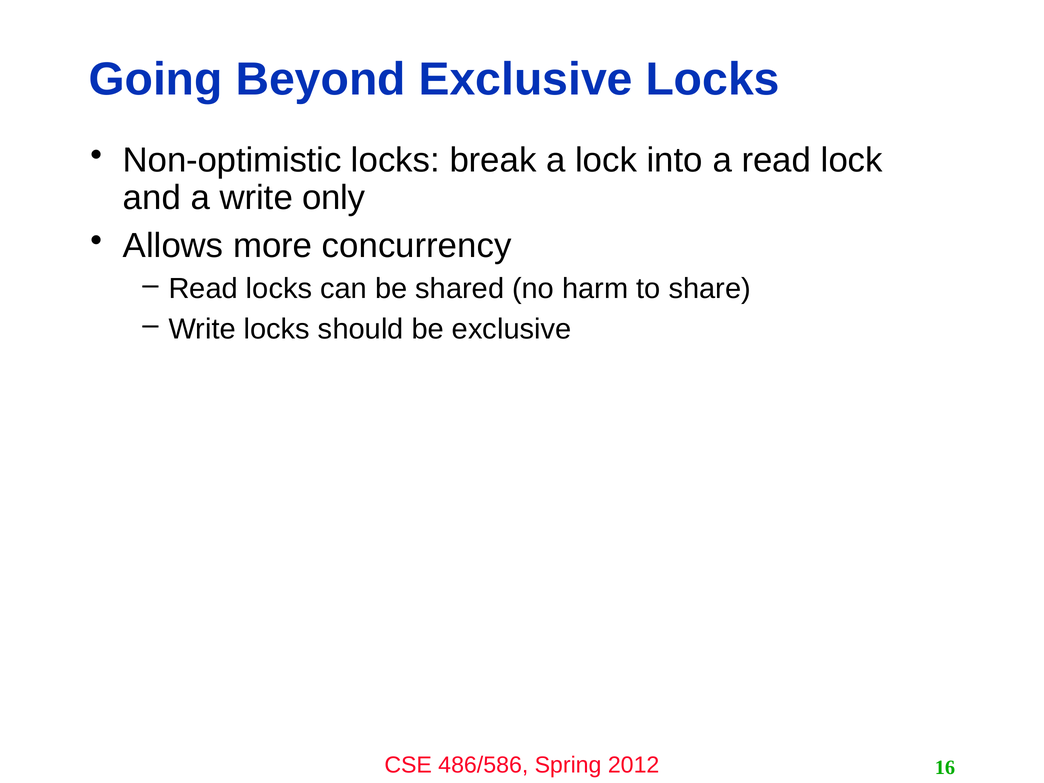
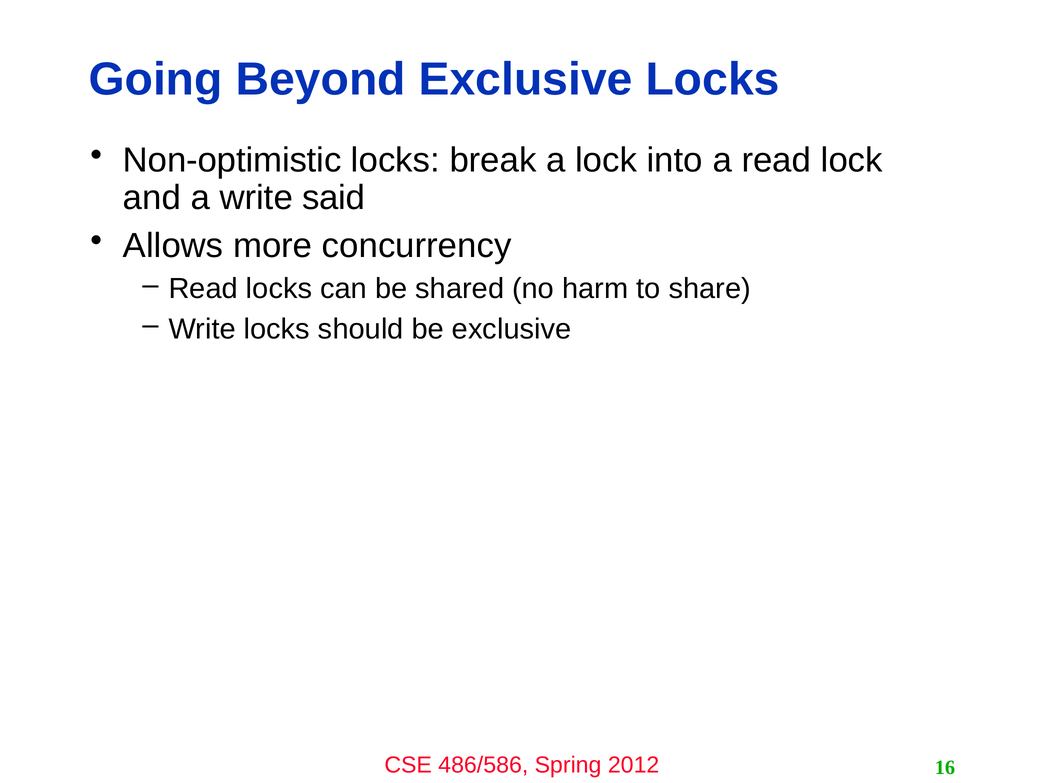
only: only -> said (334, 198)
